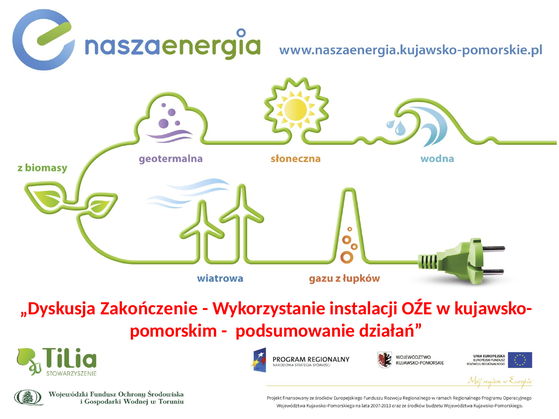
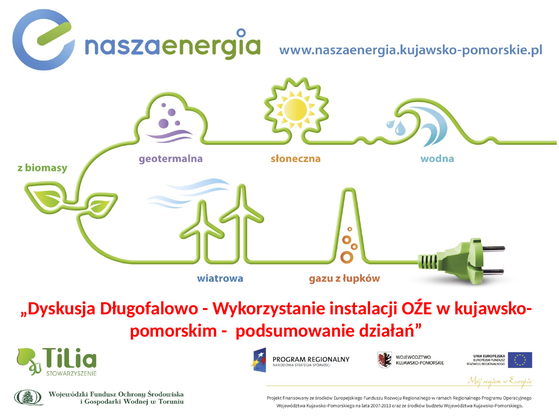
Zakończenie: Zakończenie -> Długofalowo (149, 308)
